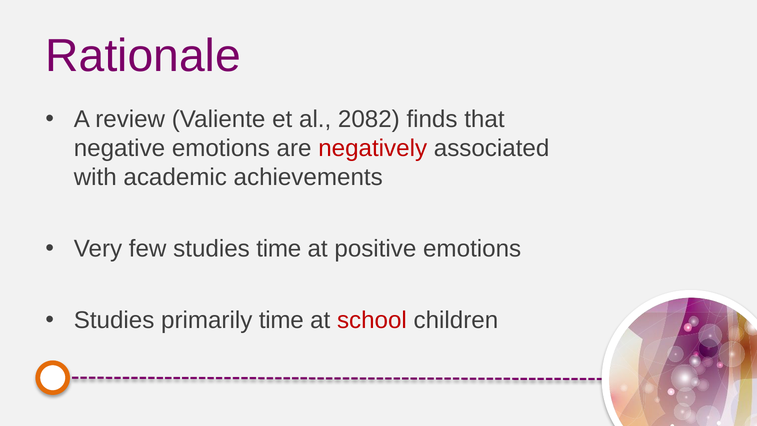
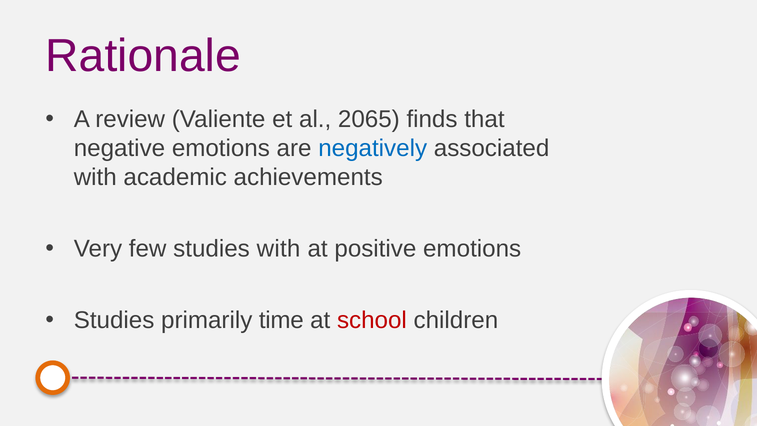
2082: 2082 -> 2065 (369, 119)
negatively colour: red -> blue (373, 148)
studies time: time -> with (279, 249)
